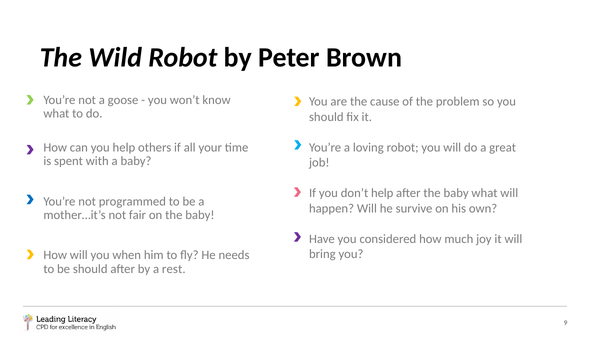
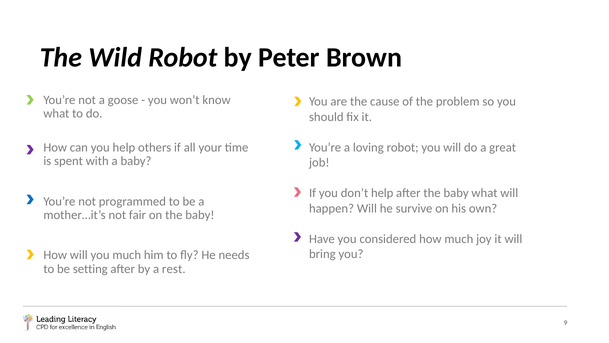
you when: when -> much (127, 255)
be should: should -> setting (90, 269)
